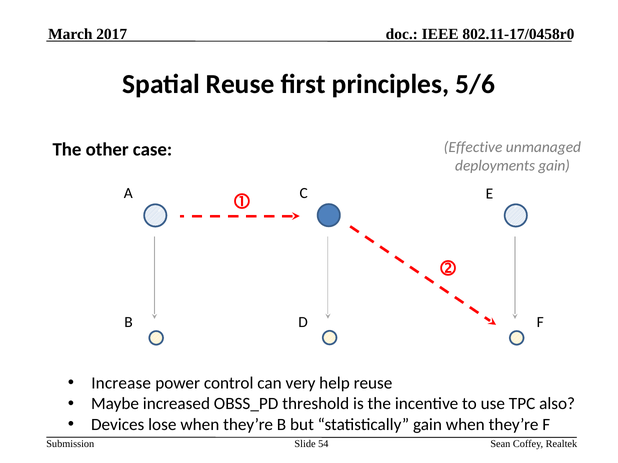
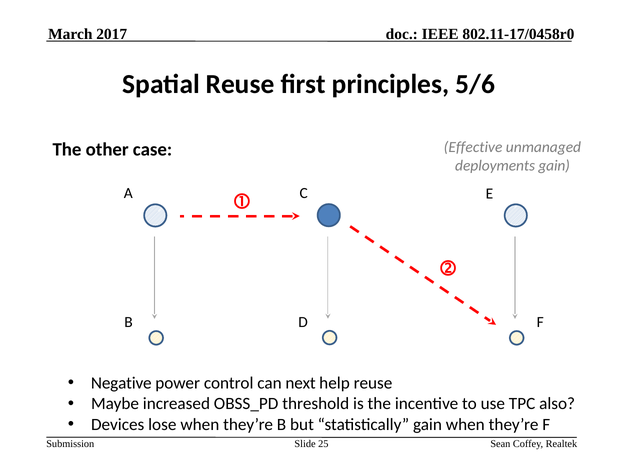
Increase: Increase -> Negative (121, 384)
very: very -> next (301, 384)
54: 54 -> 25 (323, 445)
